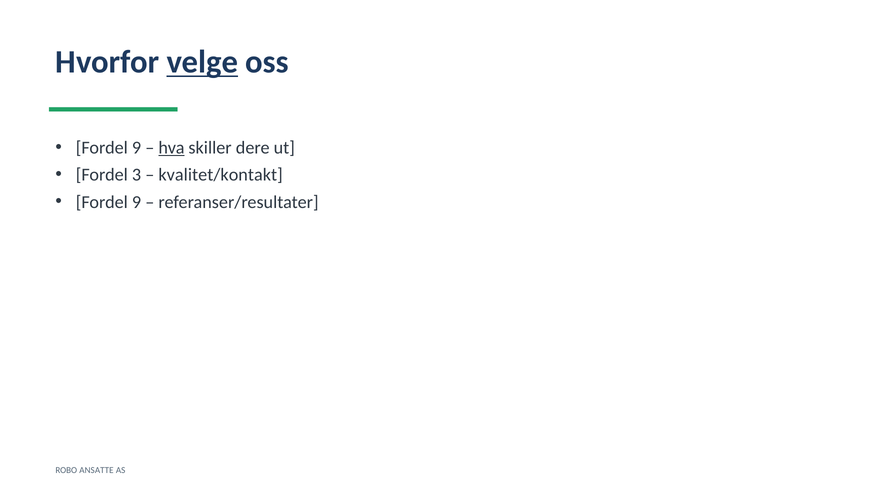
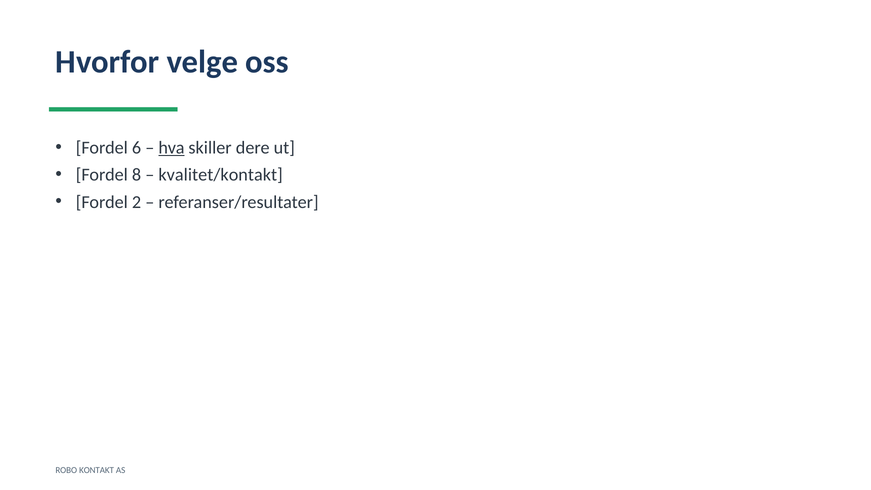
velge underline: present -> none (202, 62)
9: 9 -> 6 (137, 148)
3: 3 -> 8 (137, 175)
9: 9 -> 2 (137, 202)
ANSATTE: ANSATTE -> KONTAKT (97, 470)
